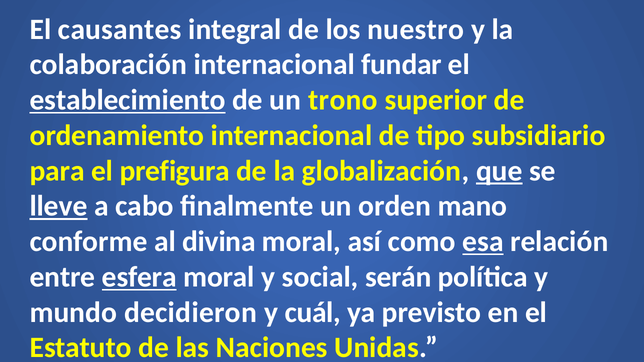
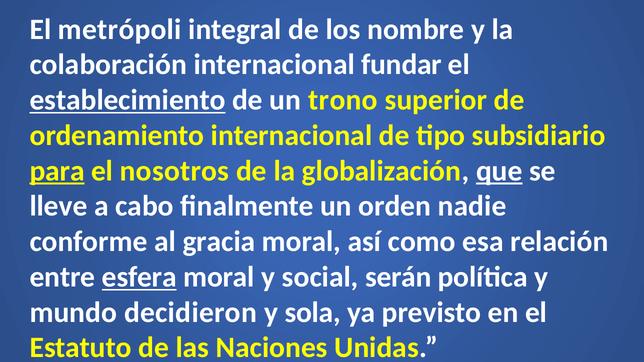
causantes: causantes -> metrópoli (120, 29)
nuestro: nuestro -> nombre (416, 29)
para underline: none -> present (57, 171)
prefigura: prefigura -> nosotros (175, 171)
lleve underline: present -> none (59, 206)
mano: mano -> nadie (472, 206)
divina: divina -> gracia (219, 242)
esa underline: present -> none (483, 242)
cuál: cuál -> sola (313, 313)
